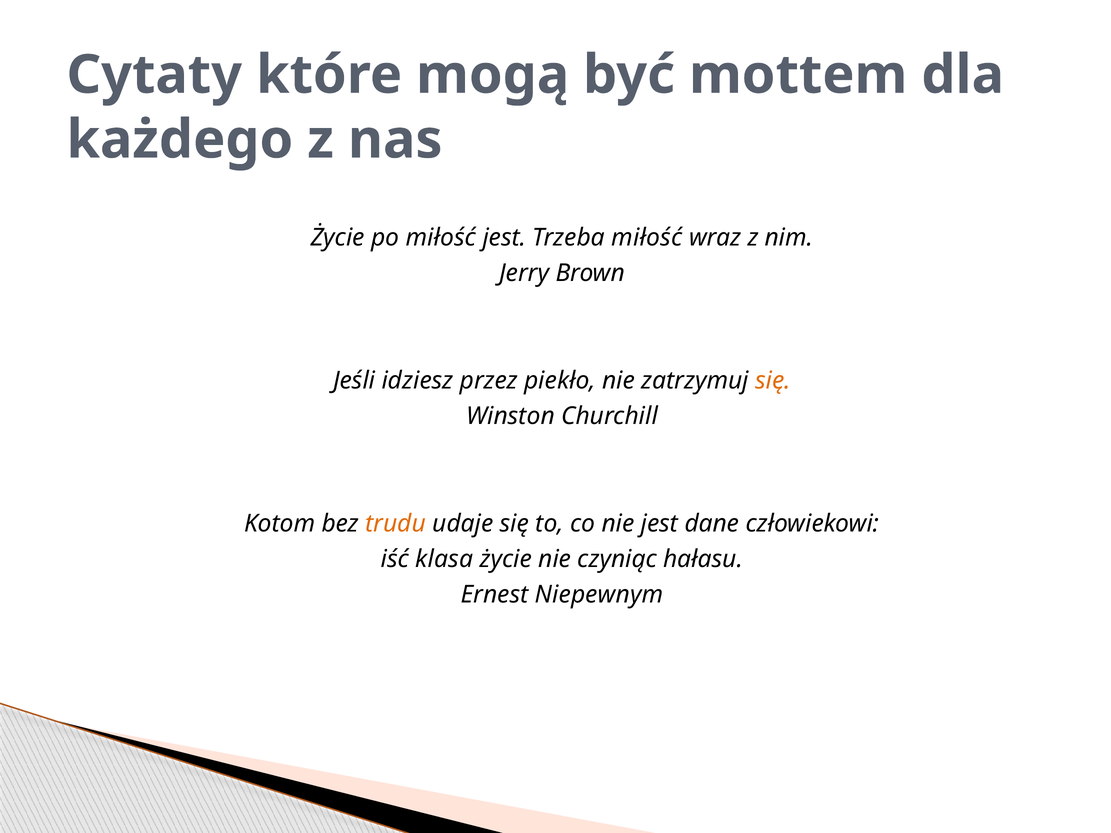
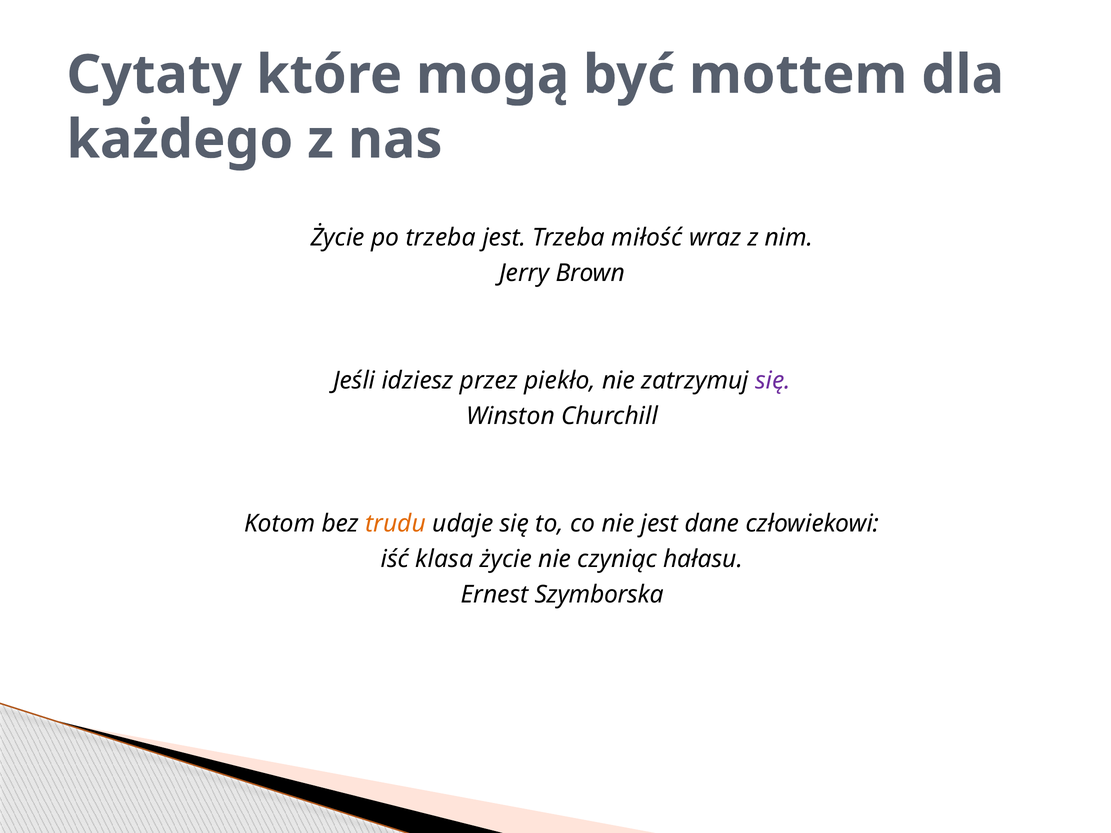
po miłość: miłość -> trzeba (441, 238)
się colour: orange -> purple (773, 381)
Niepewnym: Niepewnym -> Szymborska (599, 595)
